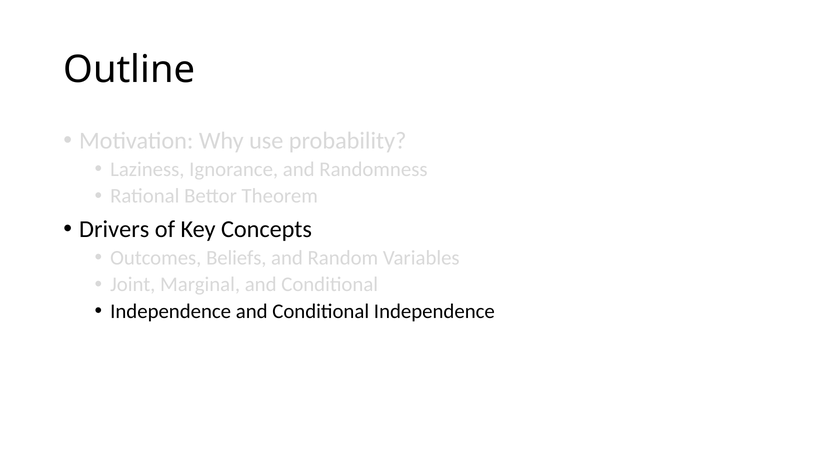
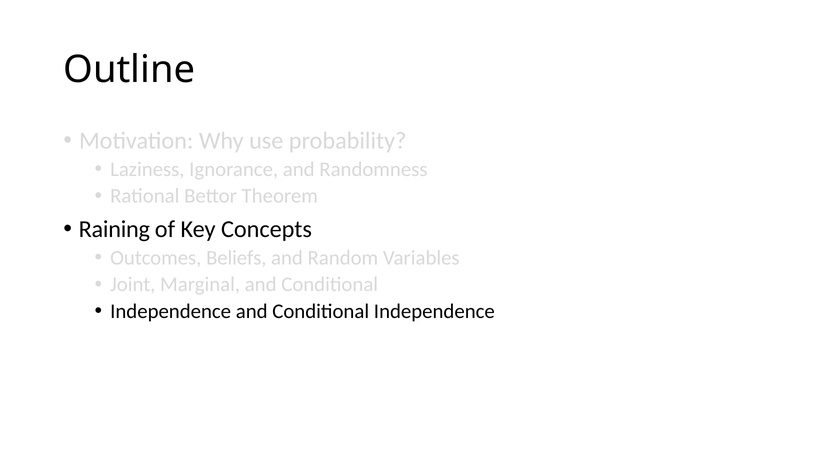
Drivers: Drivers -> Raining (114, 229)
